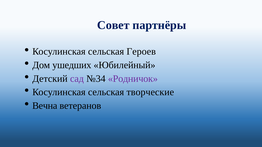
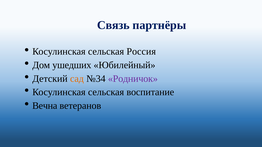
Совет: Совет -> Связь (113, 25)
Героев: Героев -> Россия (141, 52)
сад colour: purple -> orange (77, 79)
творческие: творческие -> воспитание (150, 92)
